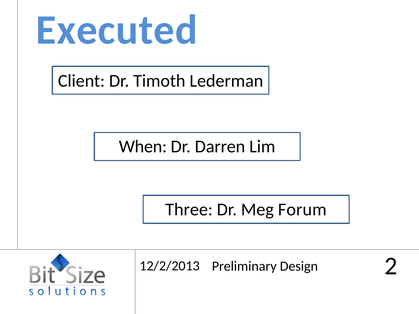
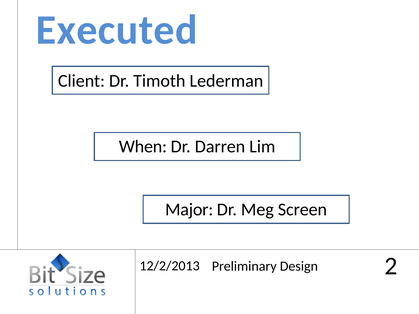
Three: Three -> Major (189, 210)
Forum: Forum -> Screen (302, 210)
